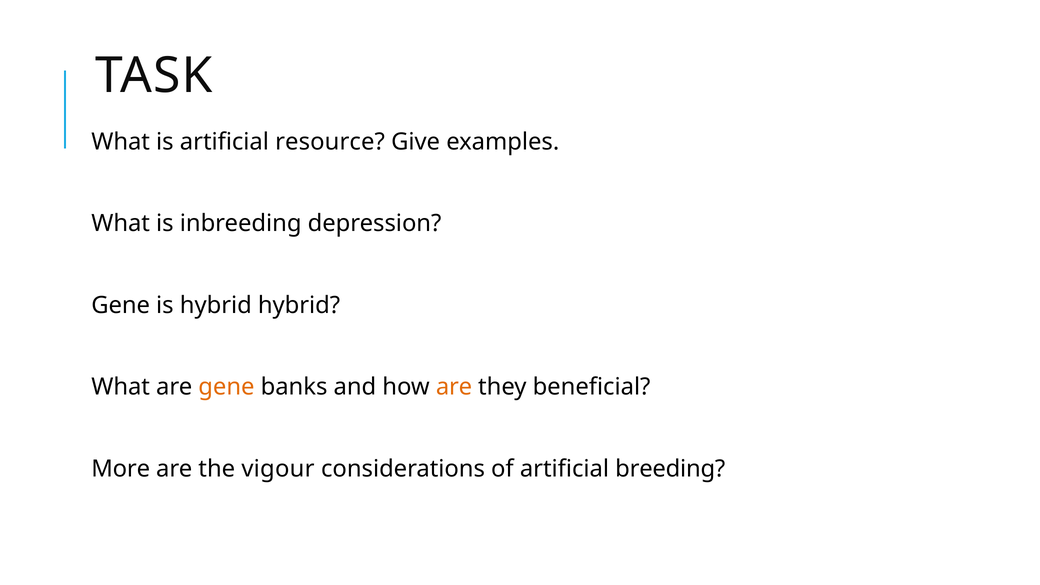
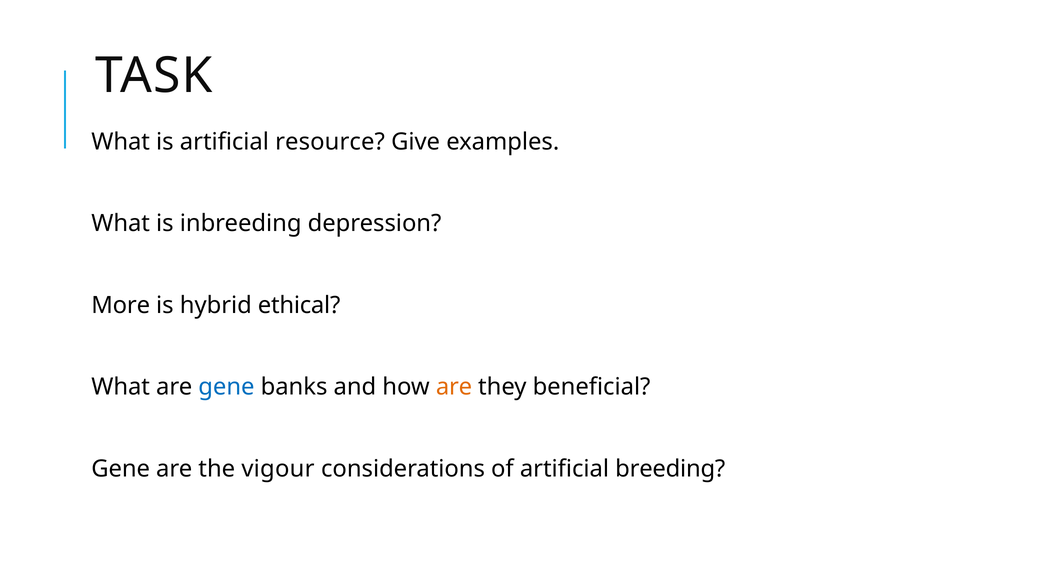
Gene: Gene -> More (121, 305)
hybrid hybrid: hybrid -> ethical (299, 305)
gene colour: orange -> blue (226, 387)
More: More -> Gene (121, 469)
